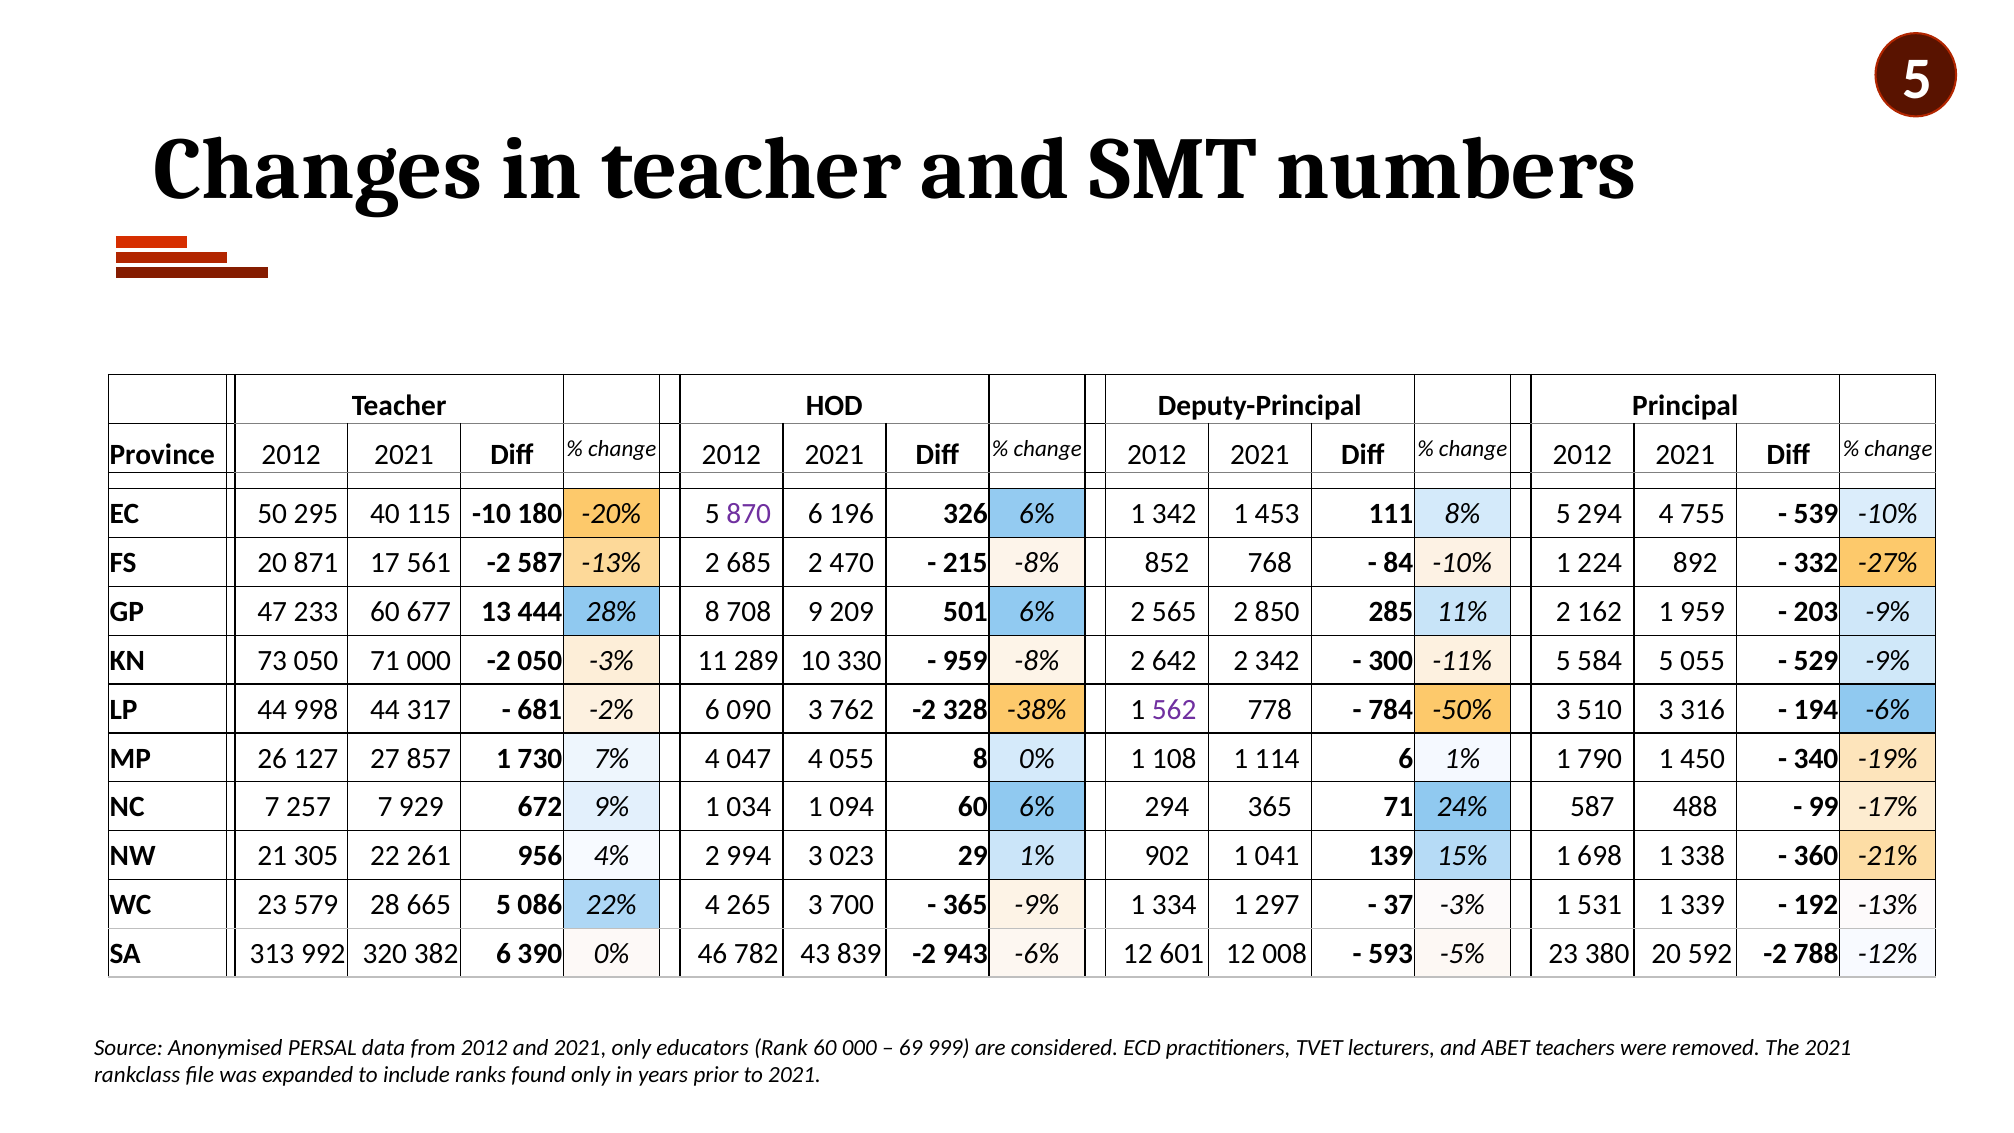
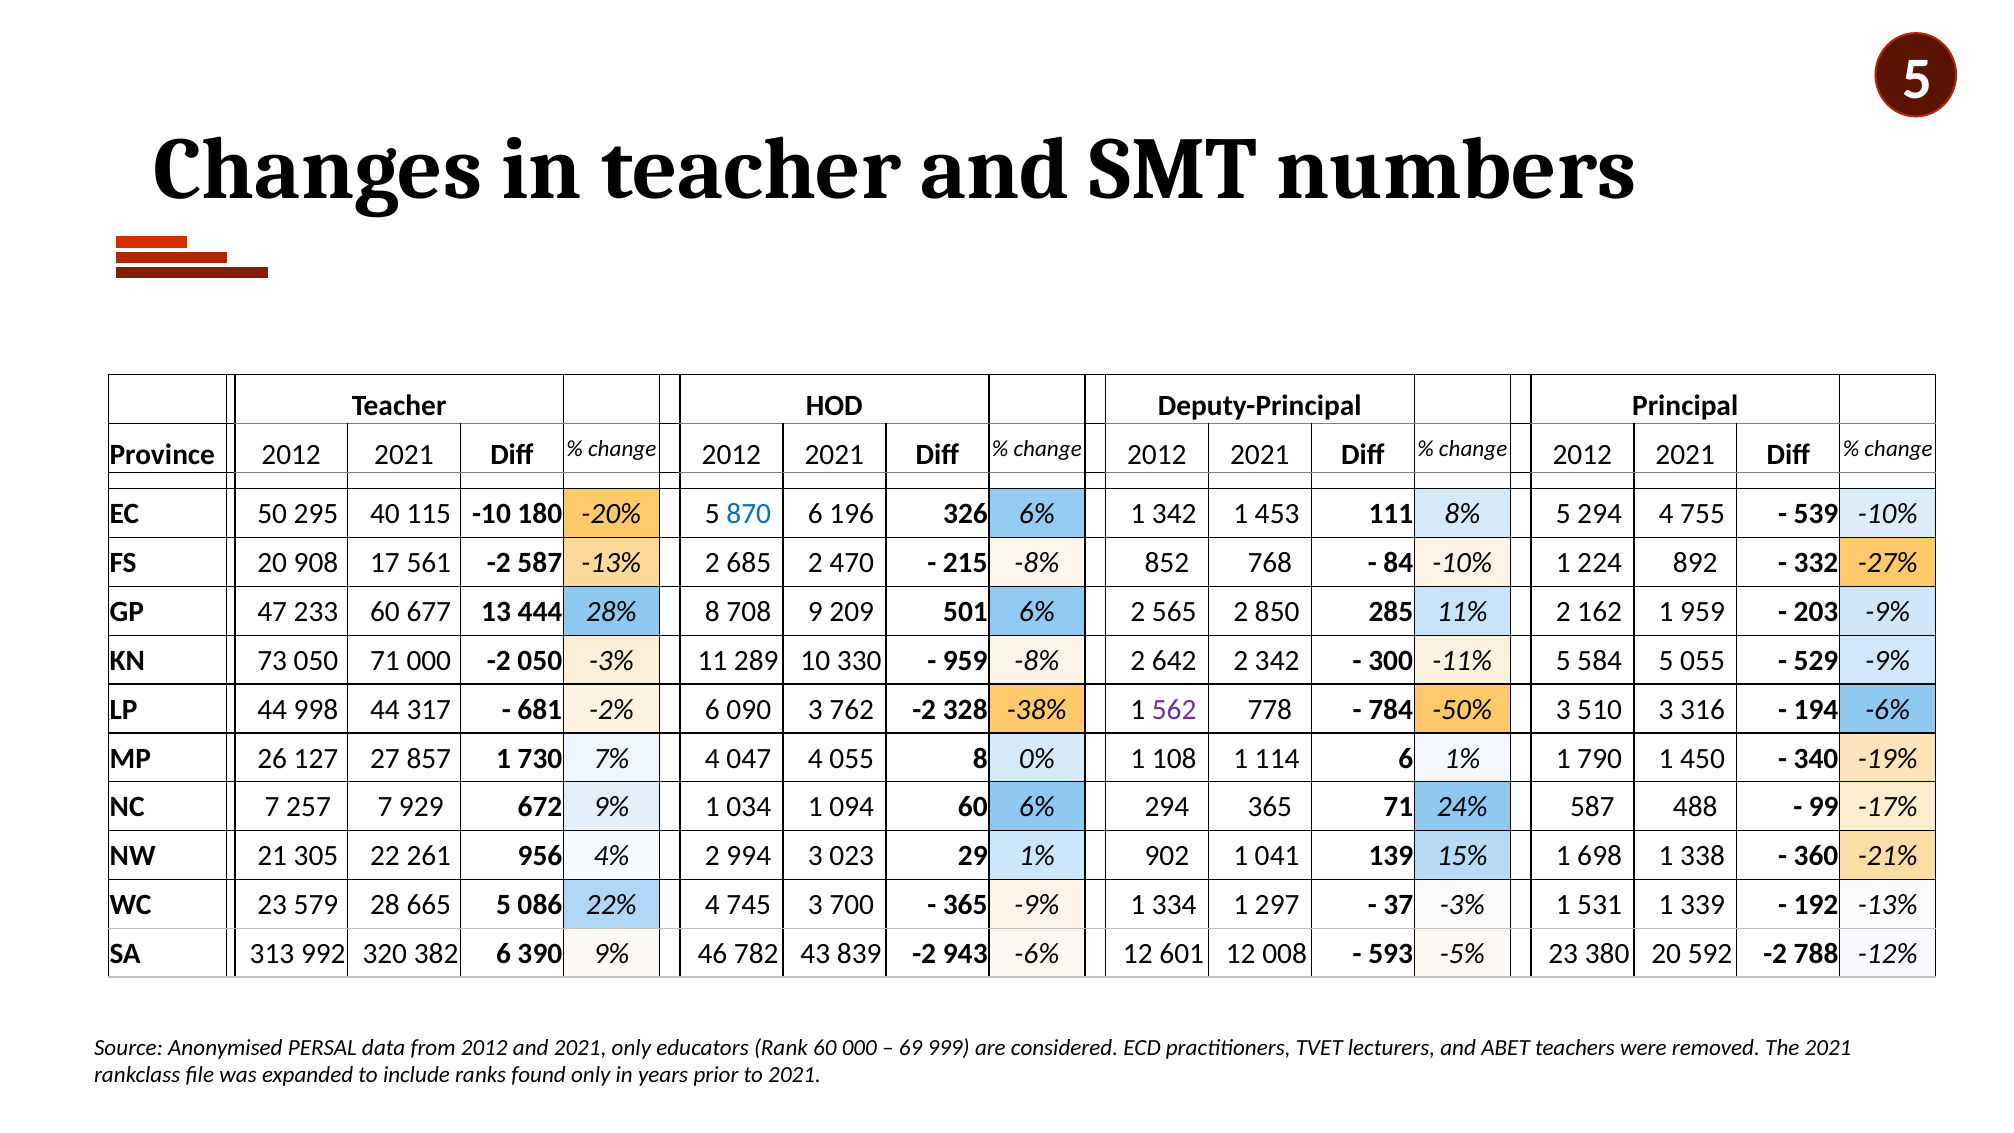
870 colour: purple -> blue (749, 514)
871: 871 -> 908 (316, 563)
265: 265 -> 745 (749, 905)
390 0%: 0% -> 9% (611, 954)
